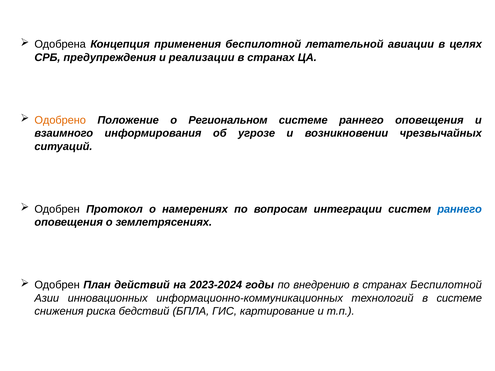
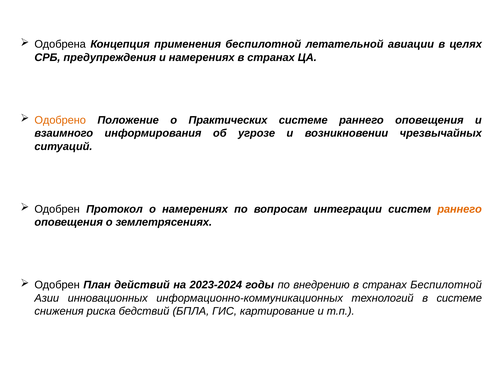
и реализации: реализации -> намерениях (202, 57)
Региональном: Региональном -> Практических (228, 120)
раннего colour: blue -> orange (460, 209)
